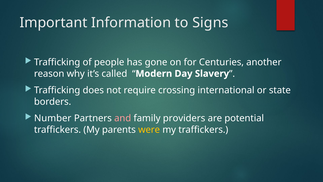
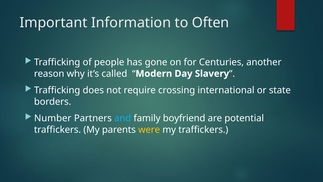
Signs: Signs -> Often (210, 23)
and colour: pink -> light blue (123, 118)
providers: providers -> boyfriend (184, 118)
